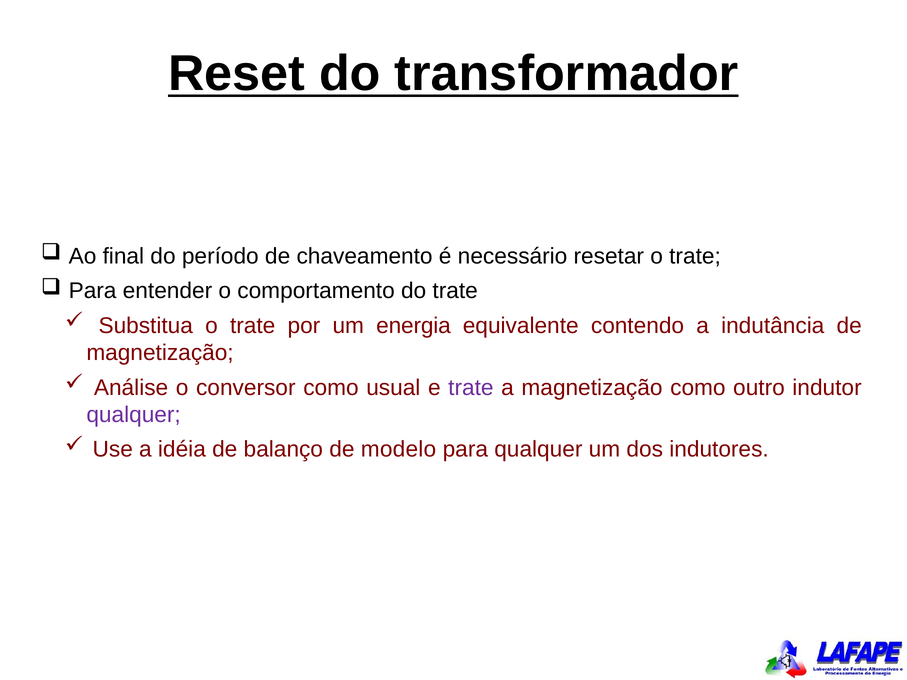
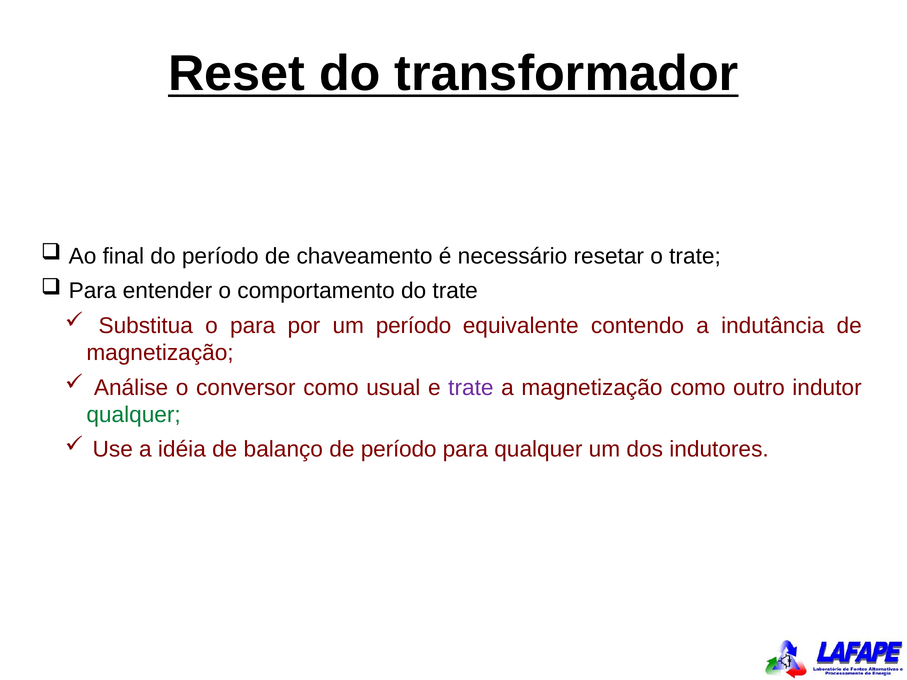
Substitua o trate: trate -> para (253, 326)
um energia: energia -> período (414, 326)
qualquer colour: purple -> green (134, 415)
de modelo: modelo -> período (399, 450)
